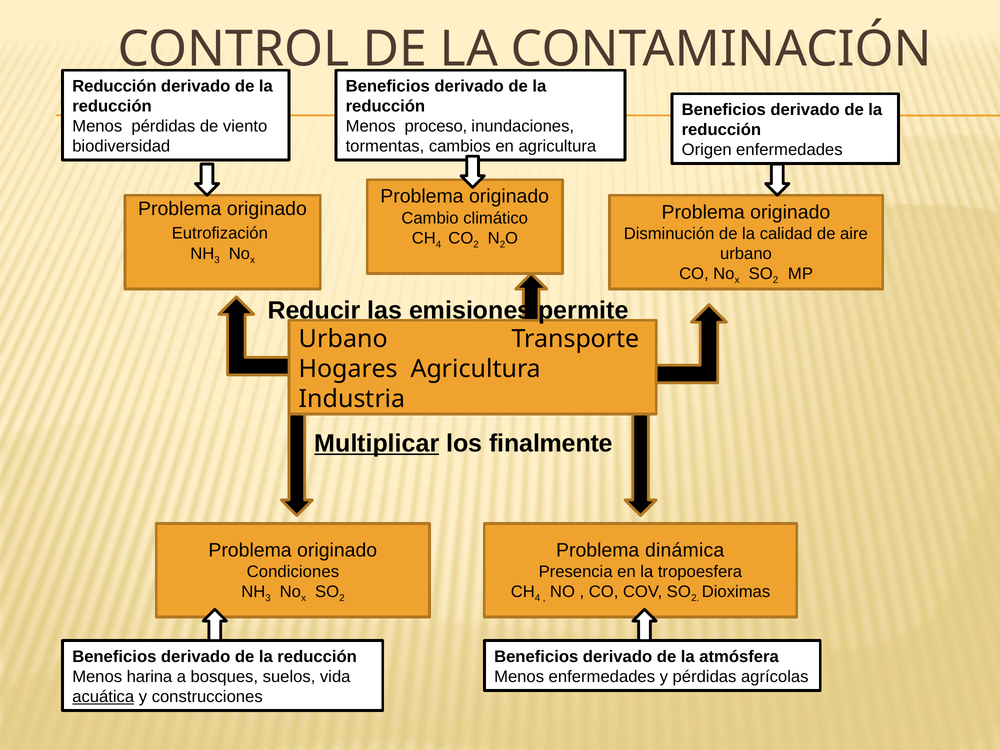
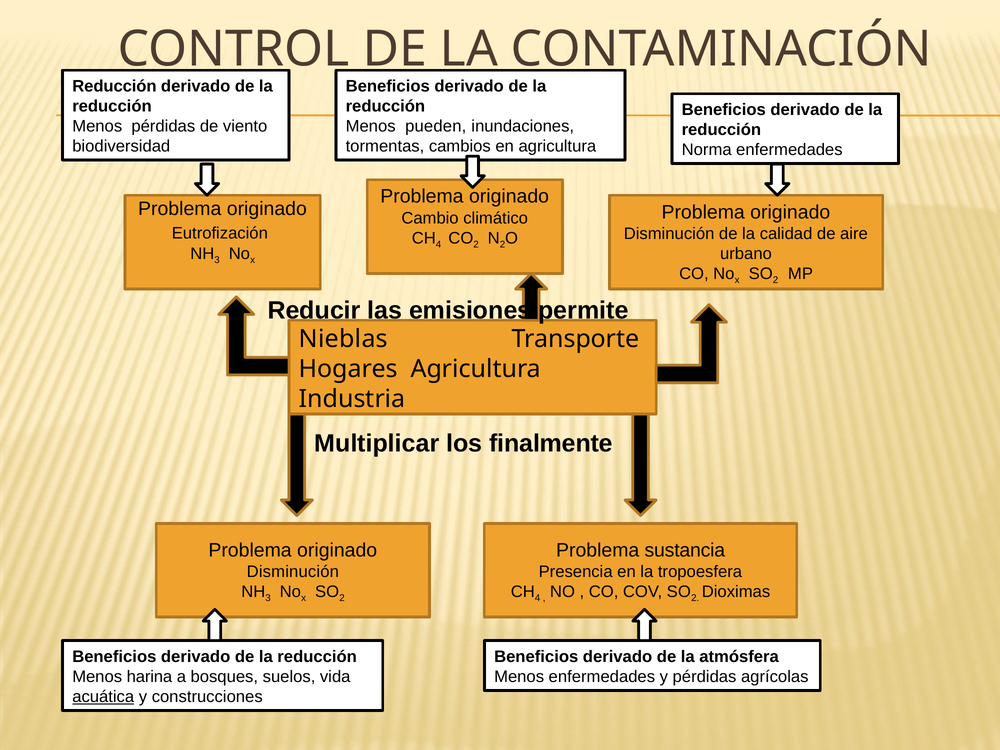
proceso: proceso -> pueden (436, 126)
Origen: Origen -> Norma (707, 150)
Urbano: Urbano -> Nieblas (343, 339)
Multiplicar underline: present -> none (377, 444)
dinámica: dinámica -> sustancia (685, 550)
Condiciones: Condiciones -> Disminución (293, 572)
